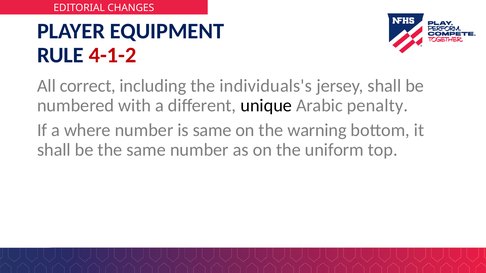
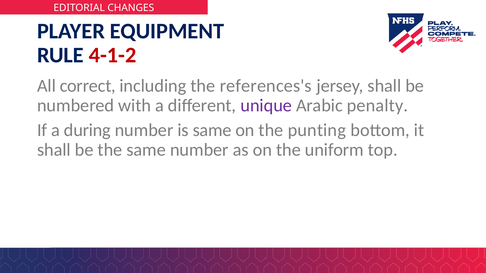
individuals's: individuals's -> references's (266, 86)
unique colour: black -> purple (266, 106)
where: where -> during (87, 130)
warning: warning -> punting (317, 130)
